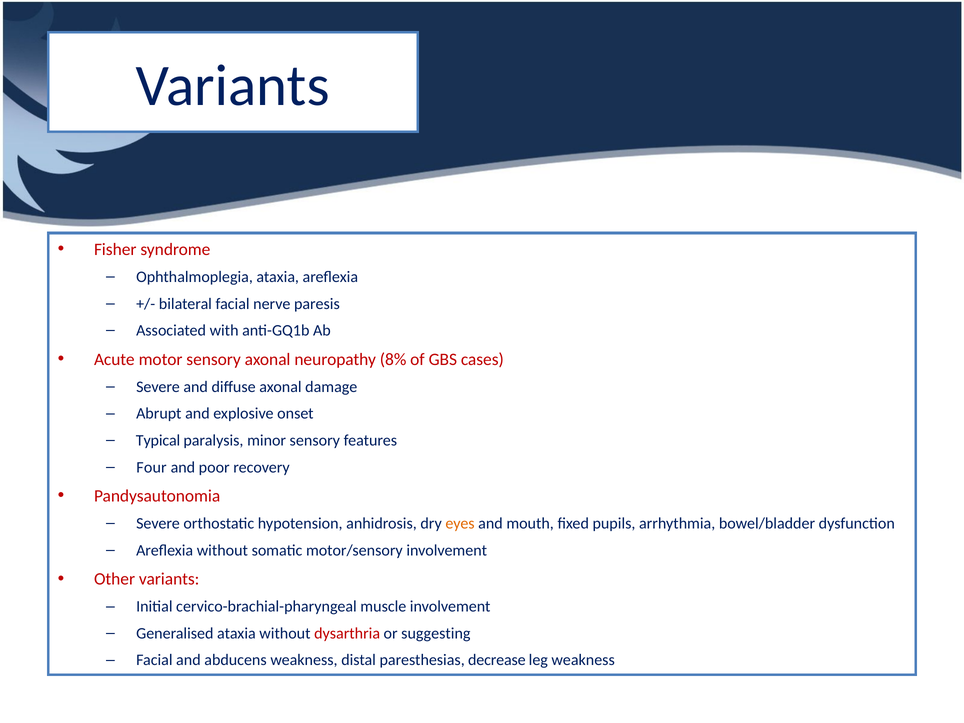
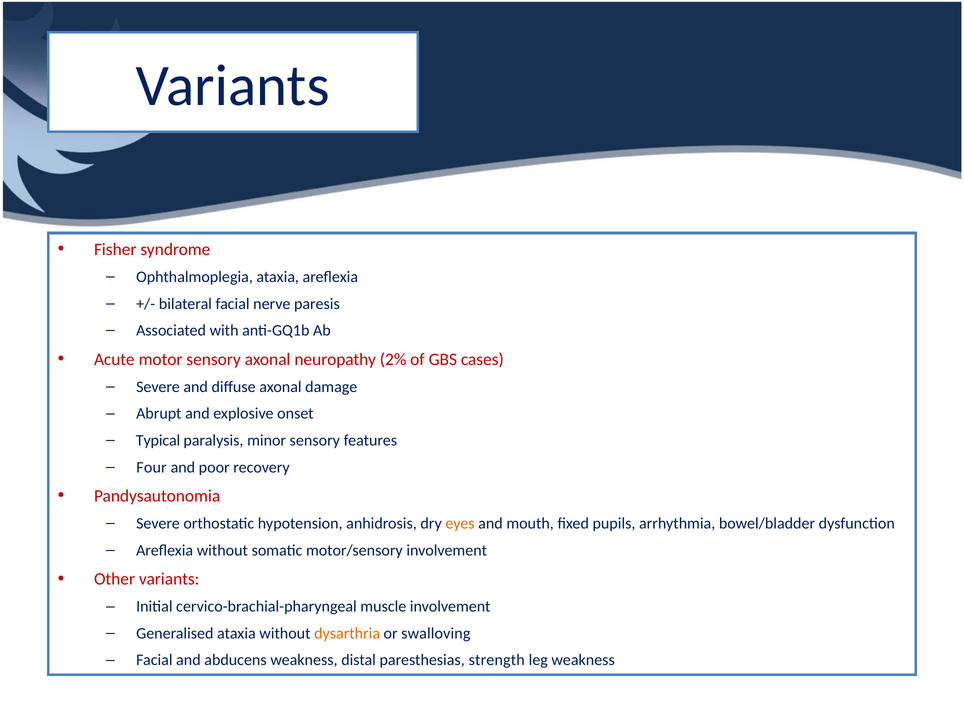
8%: 8% -> 2% (393, 359)
dysarthria colour: red -> orange (347, 633)
suggesting: suggesting -> swalloving (436, 633)
decrease: decrease -> strength (497, 660)
